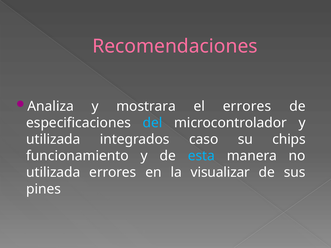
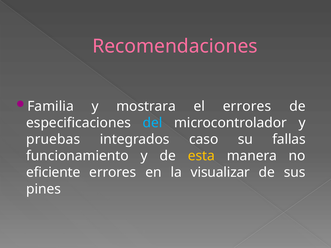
Analiza: Analiza -> Familia (51, 106)
utilizada: utilizada -> pruebas (53, 140)
chips: chips -> fallas (289, 140)
esta colour: light blue -> yellow (201, 156)
utilizada: utilizada -> eficiente (53, 173)
